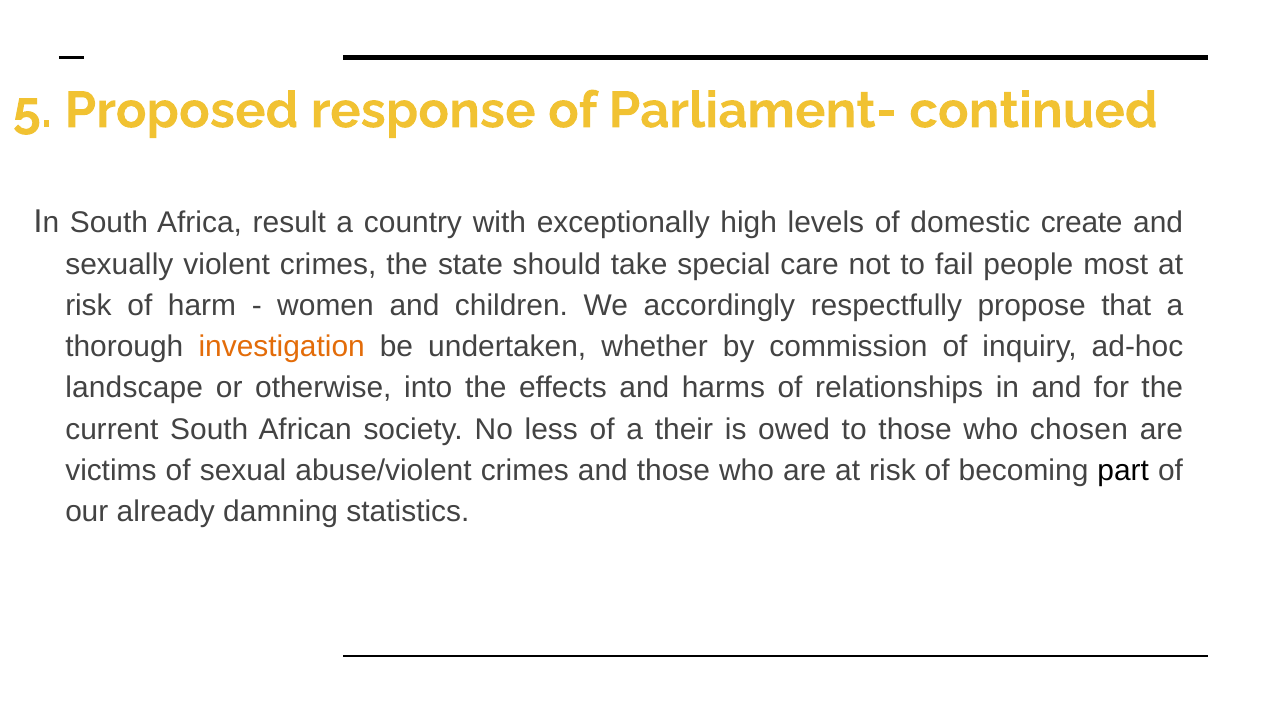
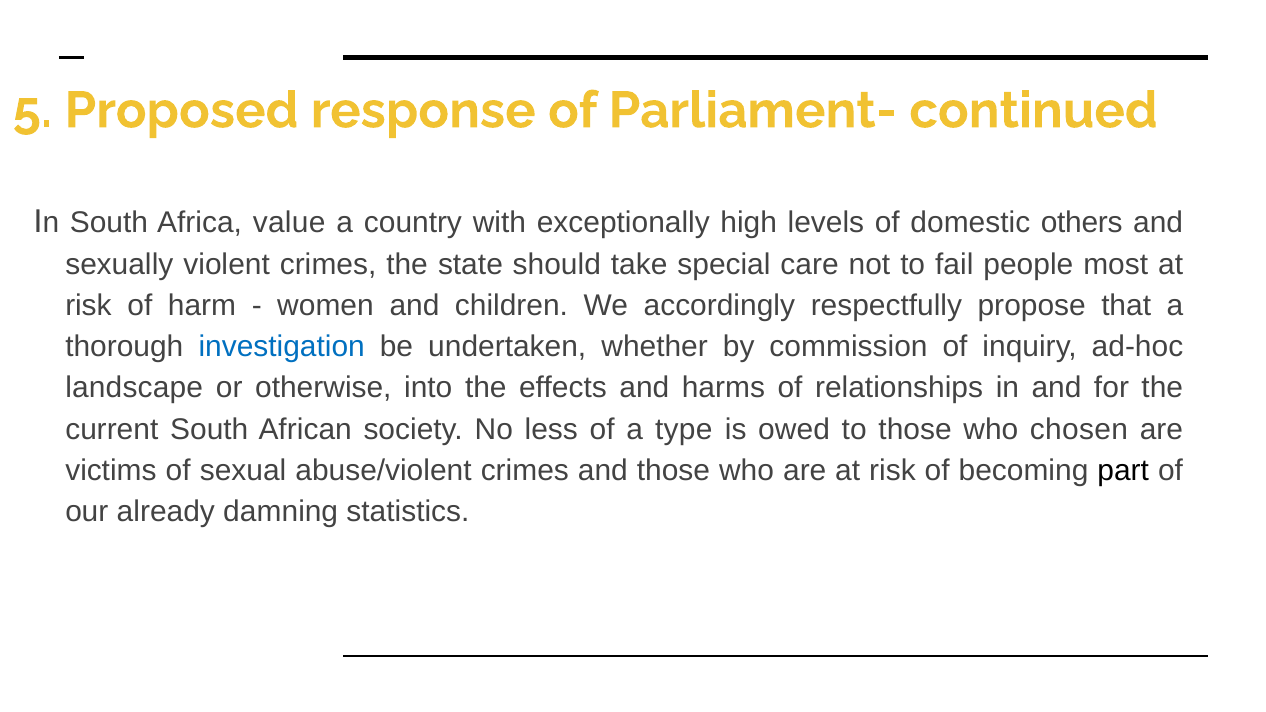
result: result -> value (289, 223)
create: create -> others (1082, 223)
investigation colour: orange -> blue (282, 347)
their: their -> type (684, 429)
